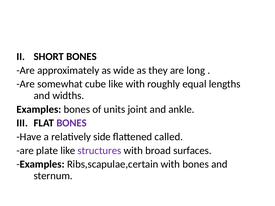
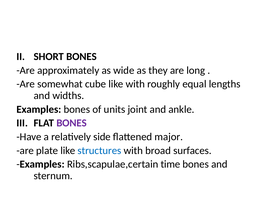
called: called -> major (169, 137)
structures colour: purple -> blue (99, 151)
Ribs,scapulae,certain with: with -> time (170, 164)
